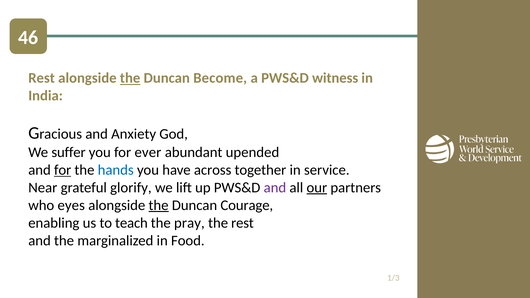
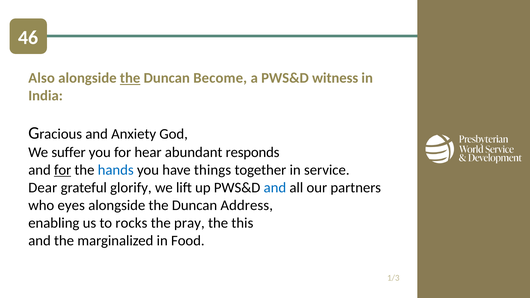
Rest: Rest -> Also (42, 78)
ever: ever -> hear (148, 152)
upended: upended -> responds (253, 152)
across: across -> things (213, 170)
Near: Near -> Dear (43, 188)
and colour: purple -> blue (275, 188)
our underline: present -> none (317, 188)
the underline: present -> none (159, 205)
Courage: Courage -> Address (247, 205)
teach: teach -> rocks (131, 223)
the rest: rest -> this (242, 223)
